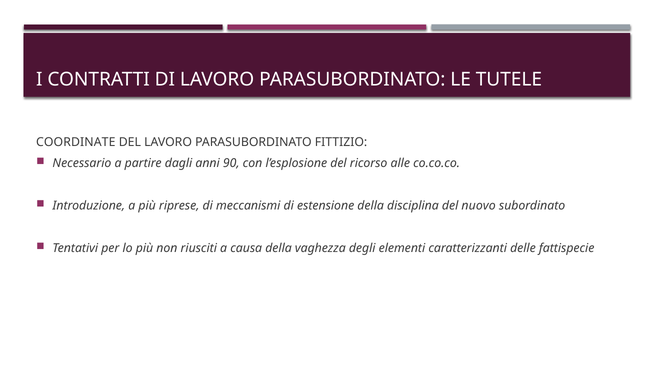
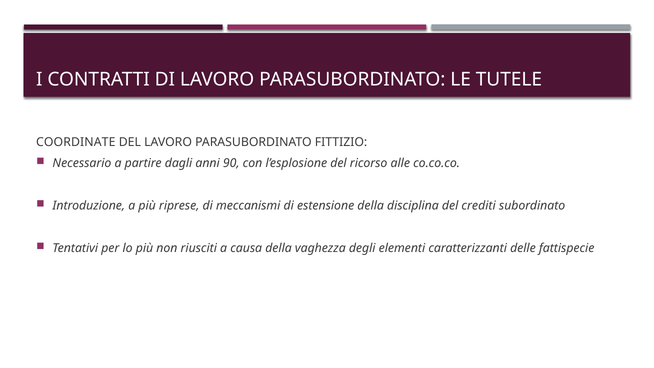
nuovo: nuovo -> crediti (479, 206)
